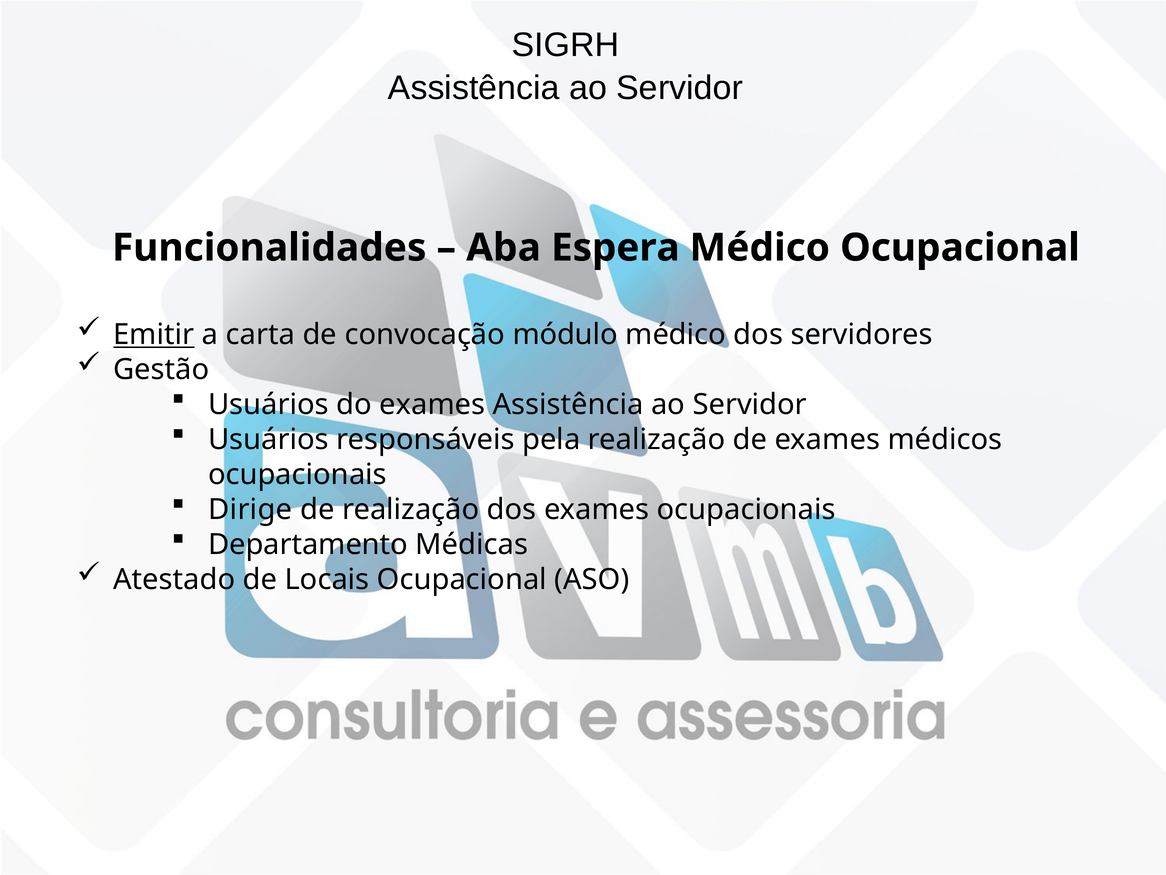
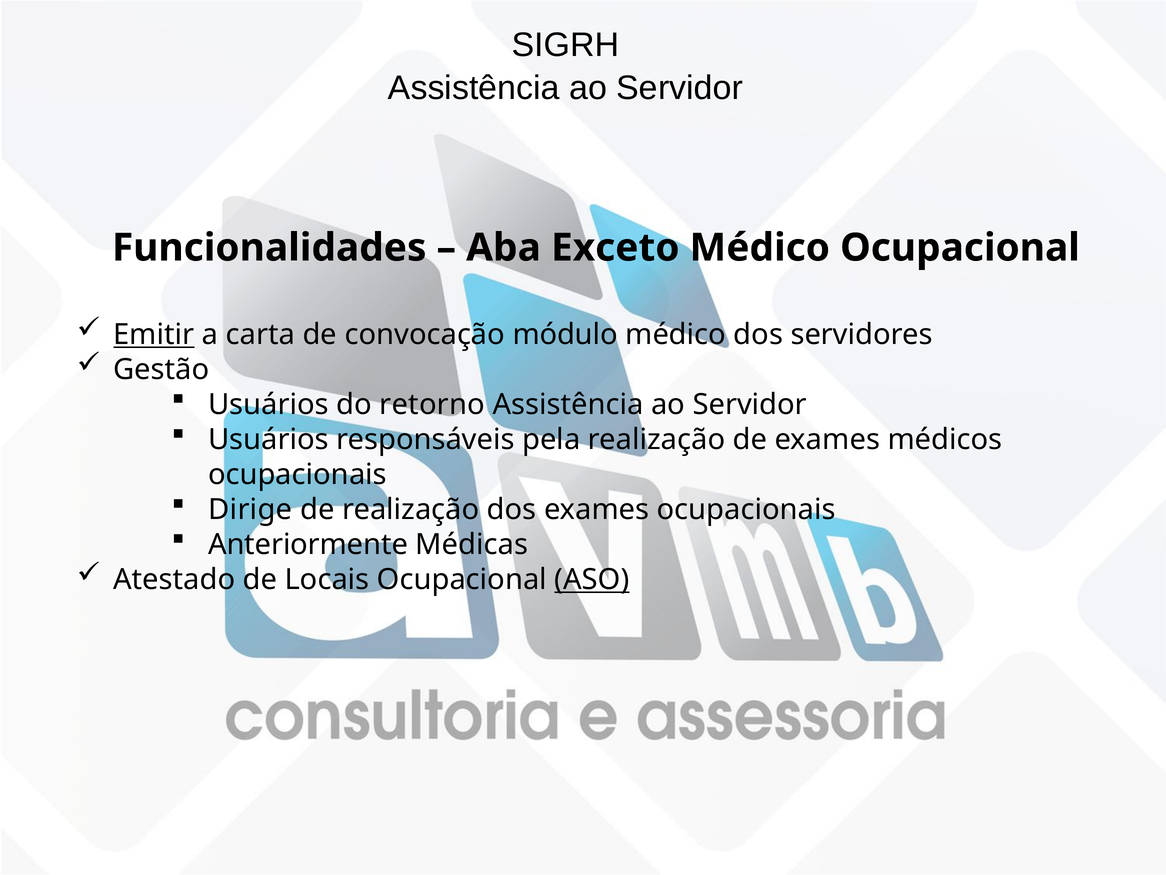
Espera: Espera -> Exceto (615, 248)
do exames: exames -> retorno (432, 404)
Departamento: Departamento -> Anteriormente (308, 544)
ASO underline: none -> present (592, 579)
